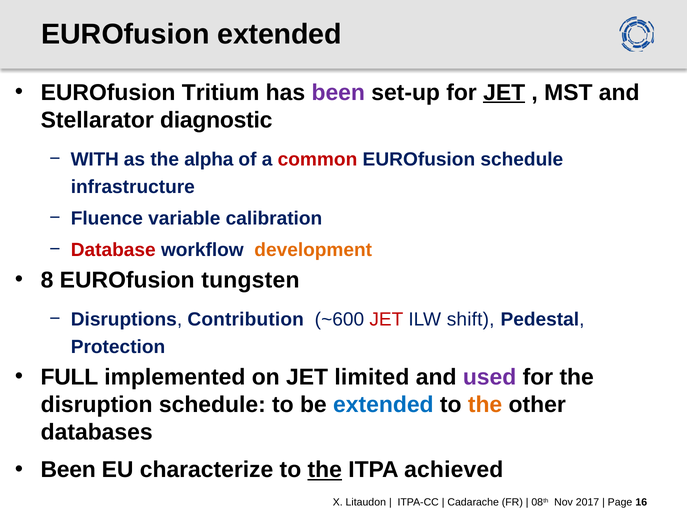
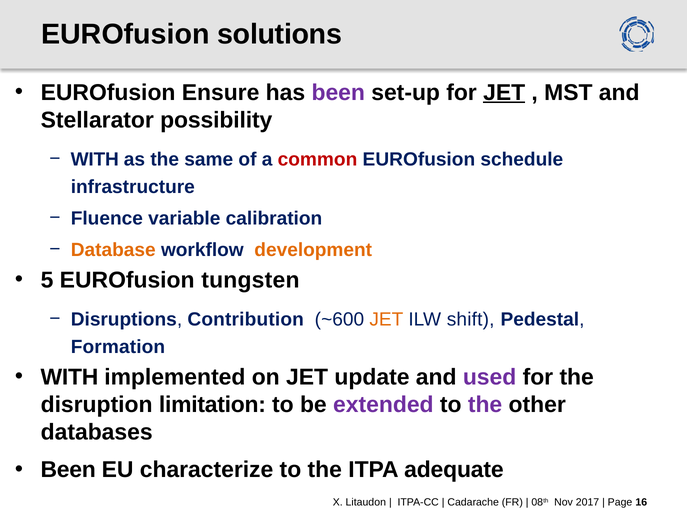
EUROfusion extended: extended -> solutions (280, 34)
Tritium: Tritium -> Ensure (221, 93)
diagnostic: diagnostic -> possibility (216, 120)
alpha: alpha -> same (209, 159)
Database colour: red -> orange (113, 250)
8: 8 -> 5 (47, 280)
JET colour: red -> orange (386, 320)
Protection: Protection -> Formation (118, 347)
FULL: FULL -> WITH (69, 377)
limited: limited -> update (372, 377)
disruption schedule: schedule -> limitation (212, 405)
extended colour: blue -> purple (383, 405)
the colour: orange -> purple (485, 405)
the underline: present -> none (325, 470)
achieved: achieved -> adequate (454, 470)
